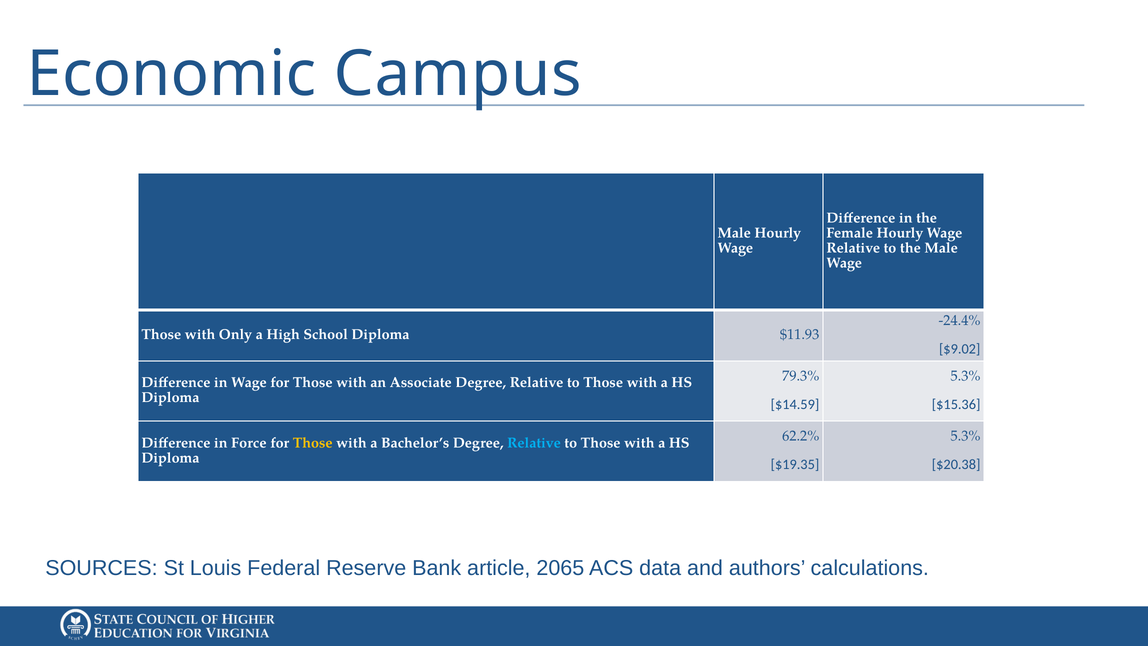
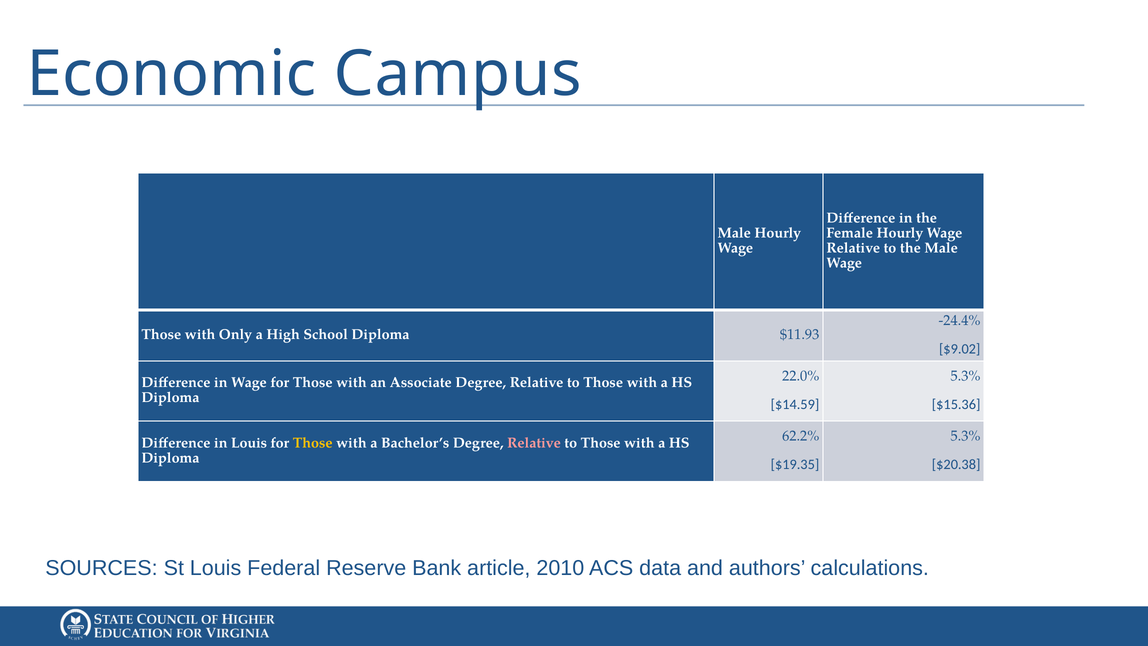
79.3%: 79.3% -> 22.0% (801, 376)
in Force: Force -> Louis (249, 443)
Relative colour: light blue -> pink (534, 443)
2065: 2065 -> 2010 (560, 568)
